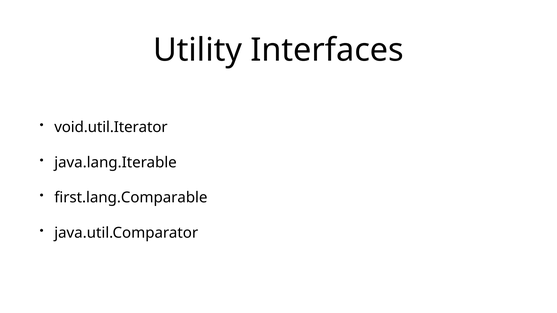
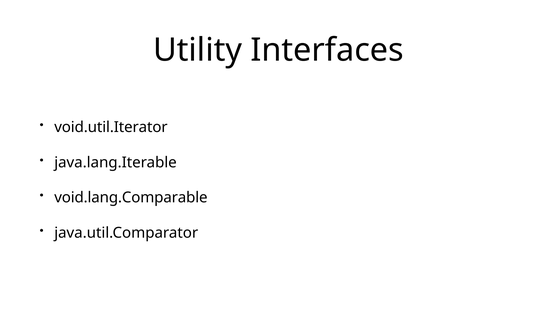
first.lang.Comparable: first.lang.Comparable -> void.lang.Comparable (131, 198)
